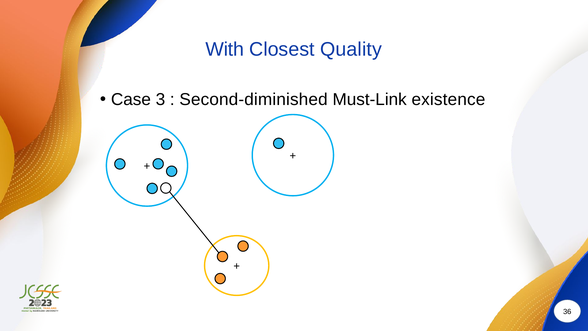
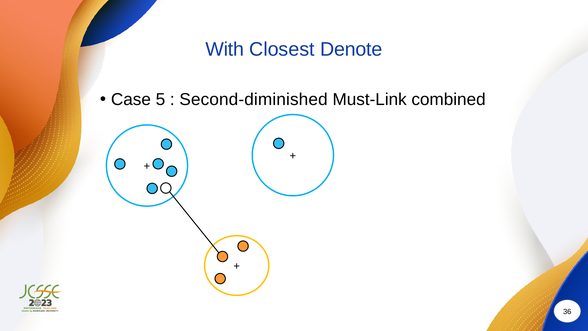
Quality: Quality -> Denote (351, 49)
3: 3 -> 5 (160, 100)
existence: existence -> combined (449, 100)
